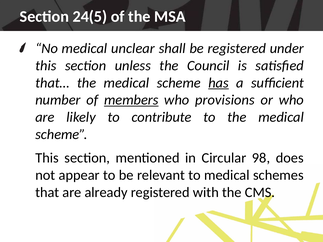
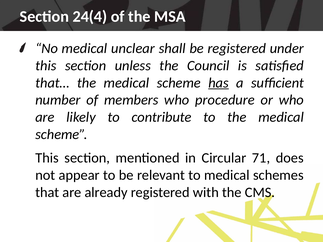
24(5: 24(5 -> 24(4 (90, 17)
members underline: present -> none (131, 100)
provisions: provisions -> procedure (225, 100)
98: 98 -> 71 (261, 158)
